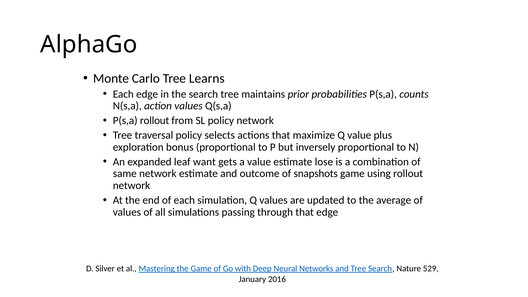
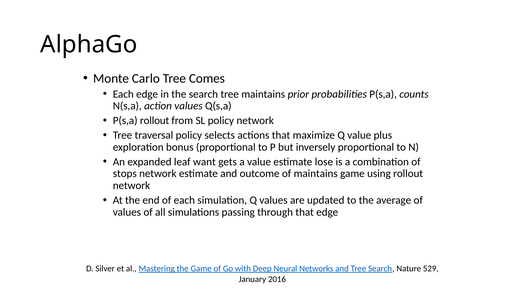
Learns: Learns -> Comes (207, 78)
same: same -> stops (125, 174)
of snapshots: snapshots -> maintains (316, 174)
